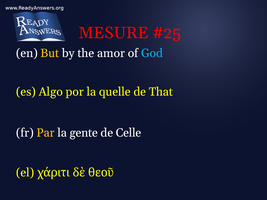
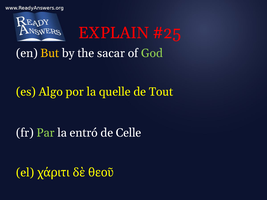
MESURE: MESURE -> EXPLAIN (114, 33)
amor: amor -> sacar (111, 53)
God colour: light blue -> light green (152, 53)
That: That -> Tout (161, 92)
Par colour: yellow -> light green (46, 133)
gente: gente -> entró (84, 133)
